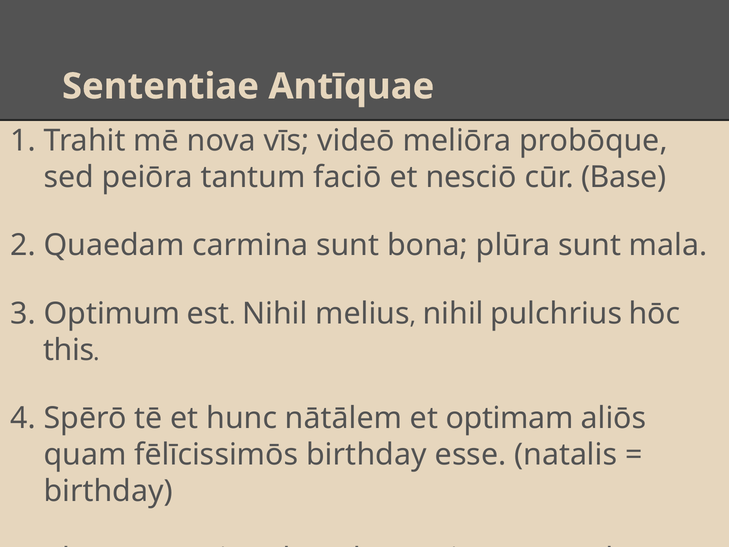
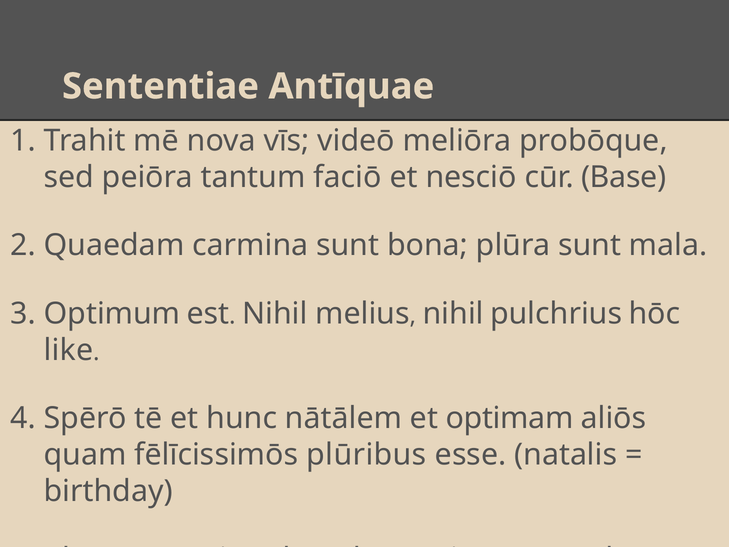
this: this -> like (69, 350)
fēlīcissimōs birthday: birthday -> plūribus (366, 454)
